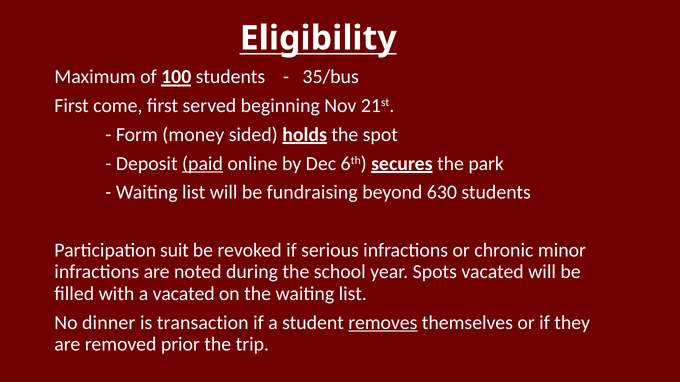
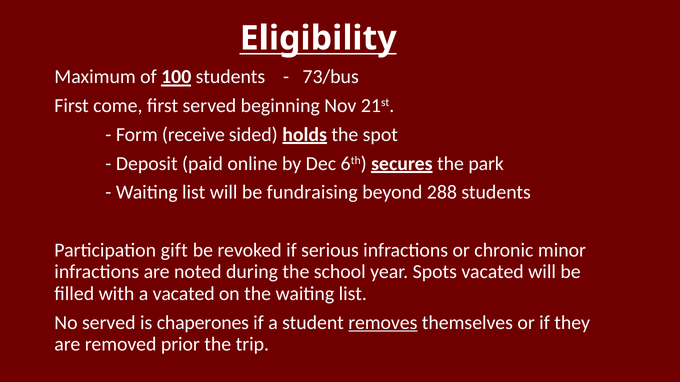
35/bus: 35/bus -> 73/bus (331, 77)
money: money -> receive (193, 135)
paid underline: present -> none (203, 164)
630: 630 -> 288 (442, 193)
suit: suit -> gift (174, 250)
No dinner: dinner -> served (109, 323)
transaction: transaction -> chaperones (203, 323)
